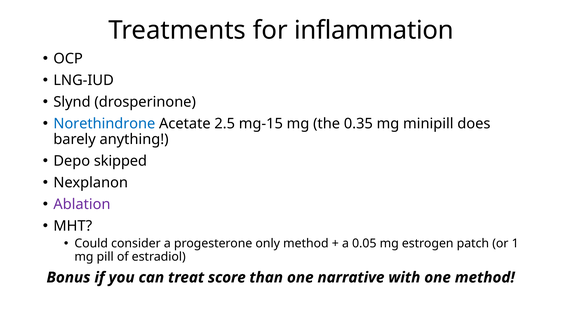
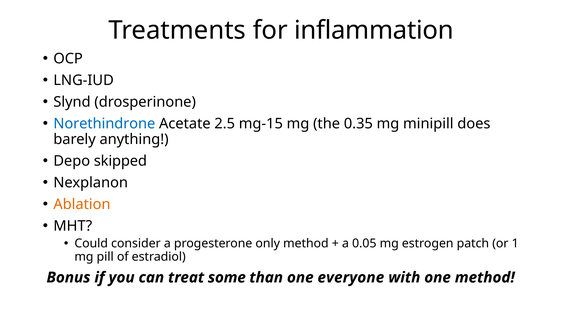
Ablation colour: purple -> orange (82, 204)
score: score -> some (227, 278)
narrative: narrative -> everyone (351, 278)
